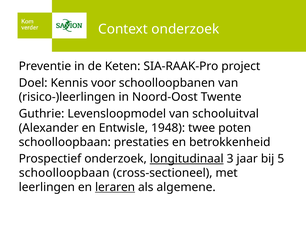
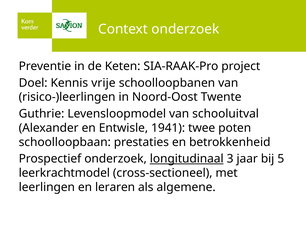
voor: voor -> vrije (103, 83)
1948: 1948 -> 1941 (168, 128)
schoolloopbaan: schoolloopbaan -> leerkrachtmodel (64, 173)
leraren underline: present -> none (115, 188)
